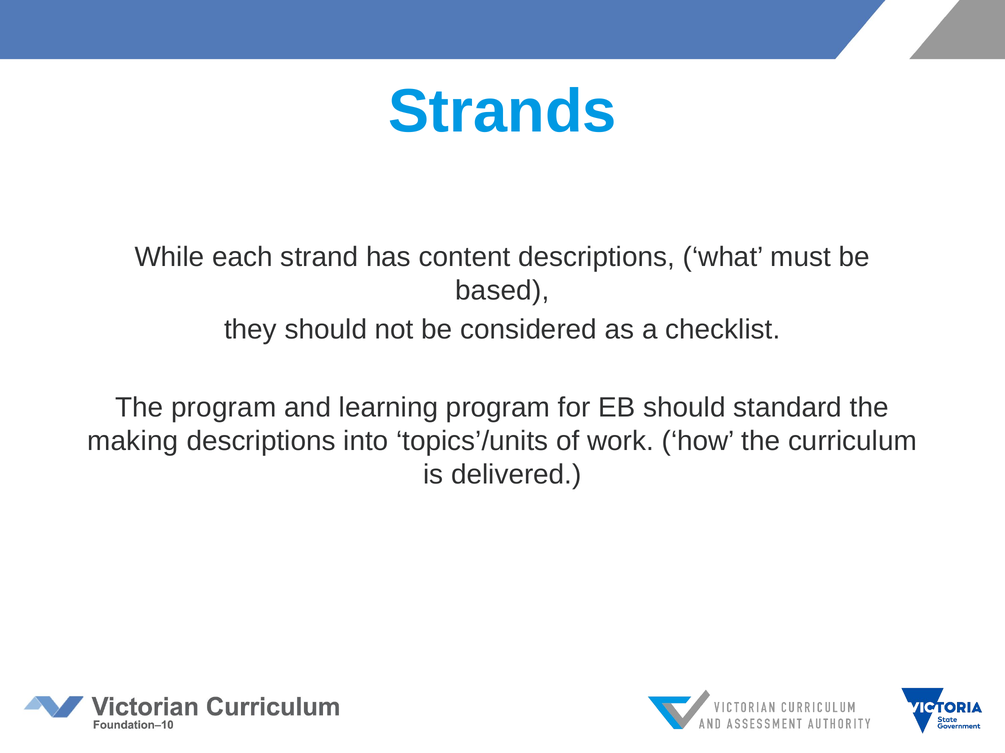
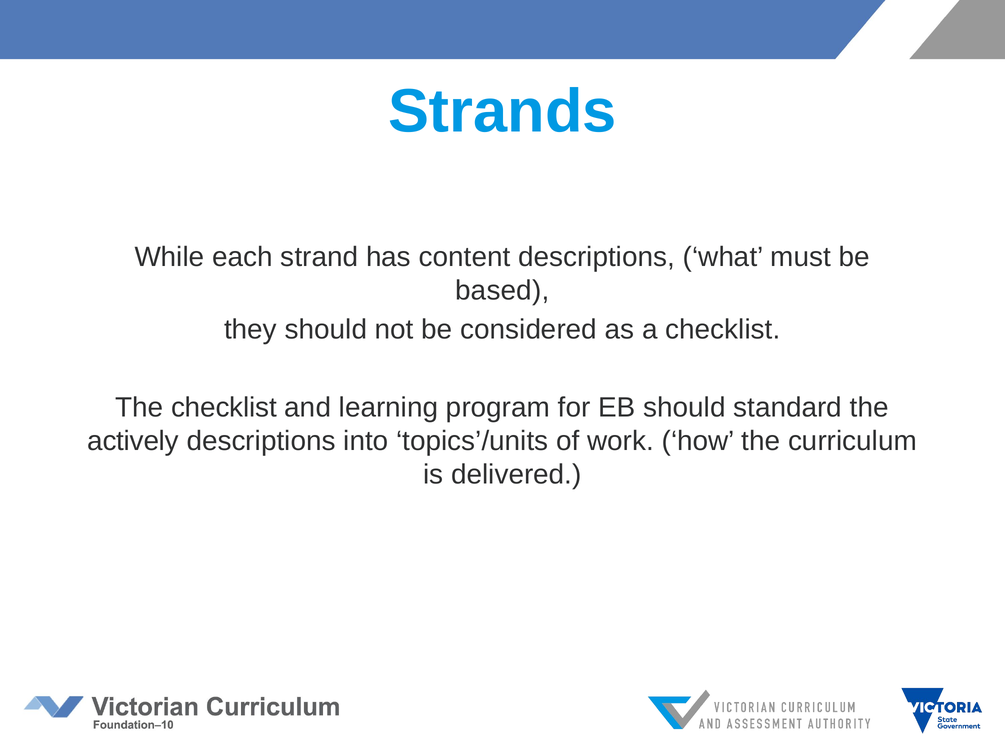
The program: program -> checklist (224, 408)
making: making -> actively (133, 441)
